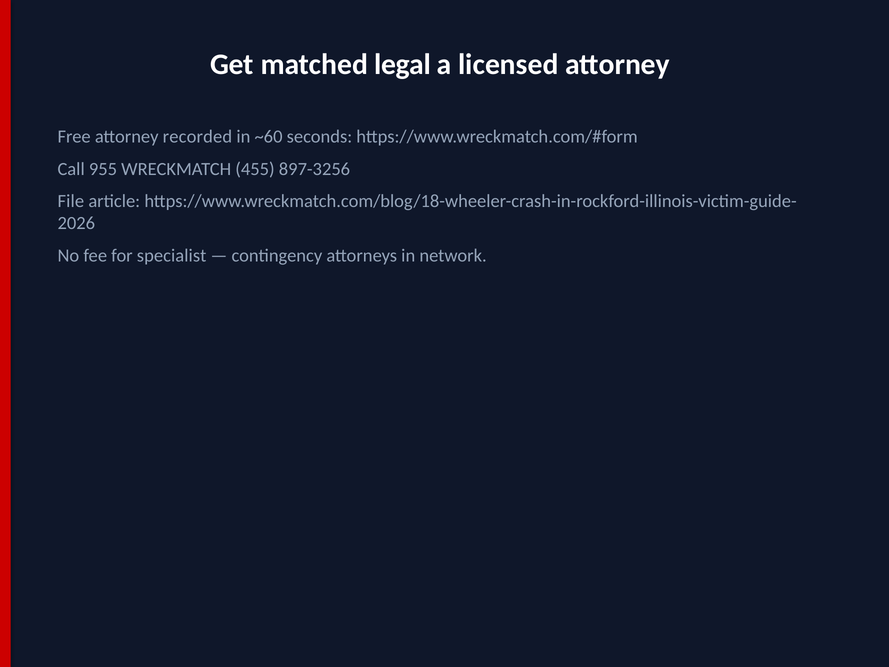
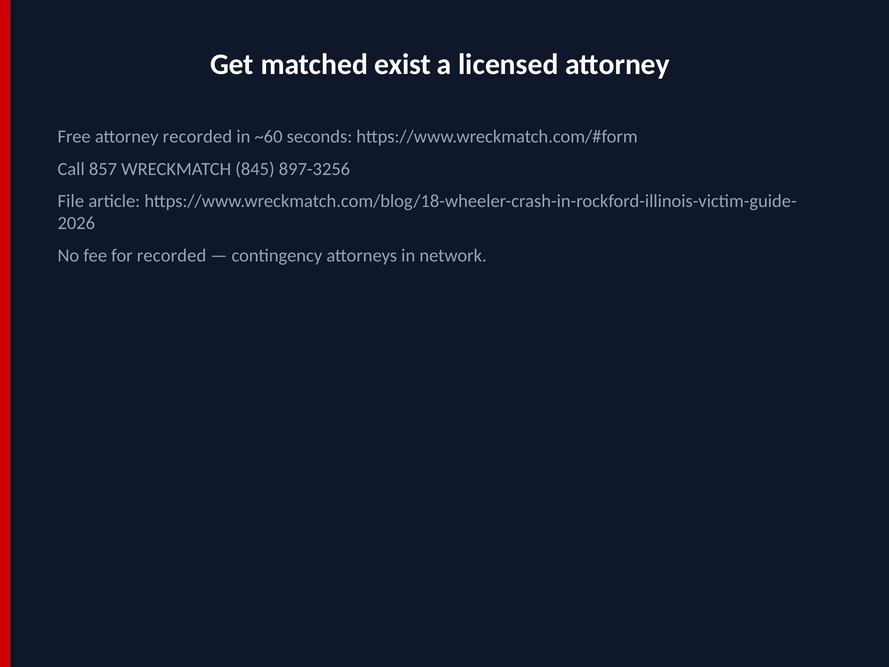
legal: legal -> exist (402, 64)
955: 955 -> 857 (103, 169)
455: 455 -> 845 (255, 169)
for specialist: specialist -> recorded (172, 255)
